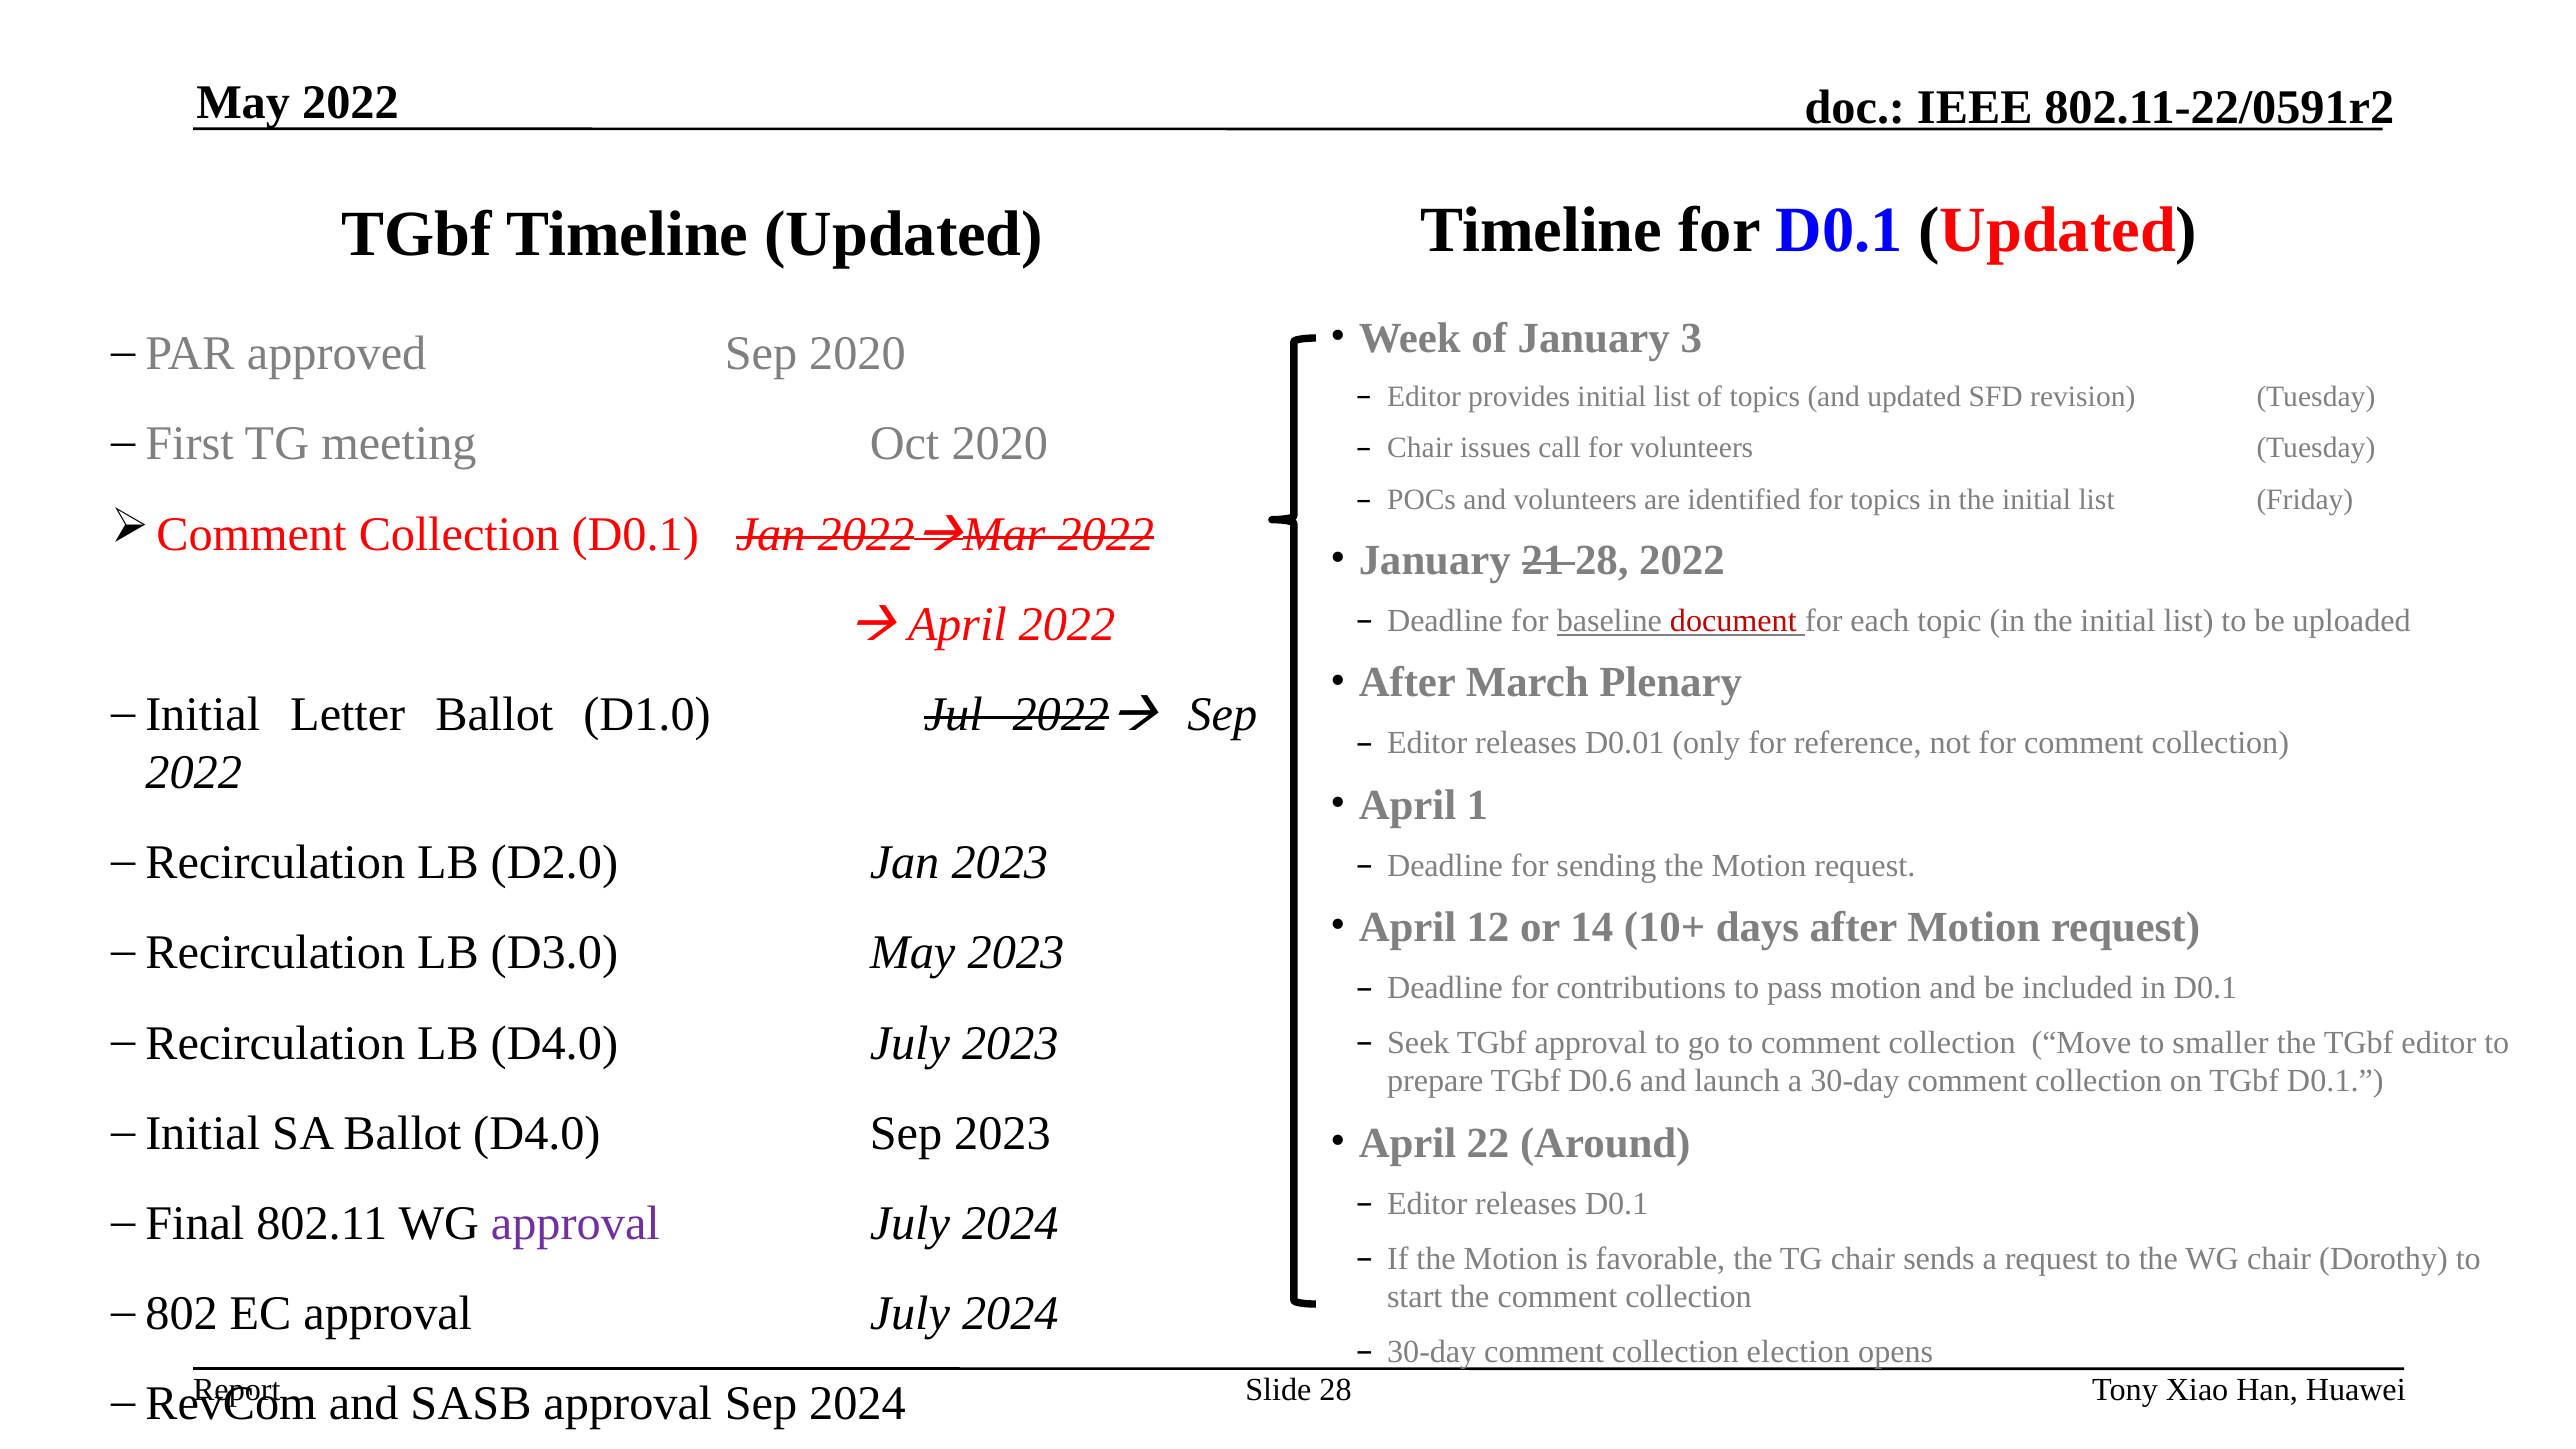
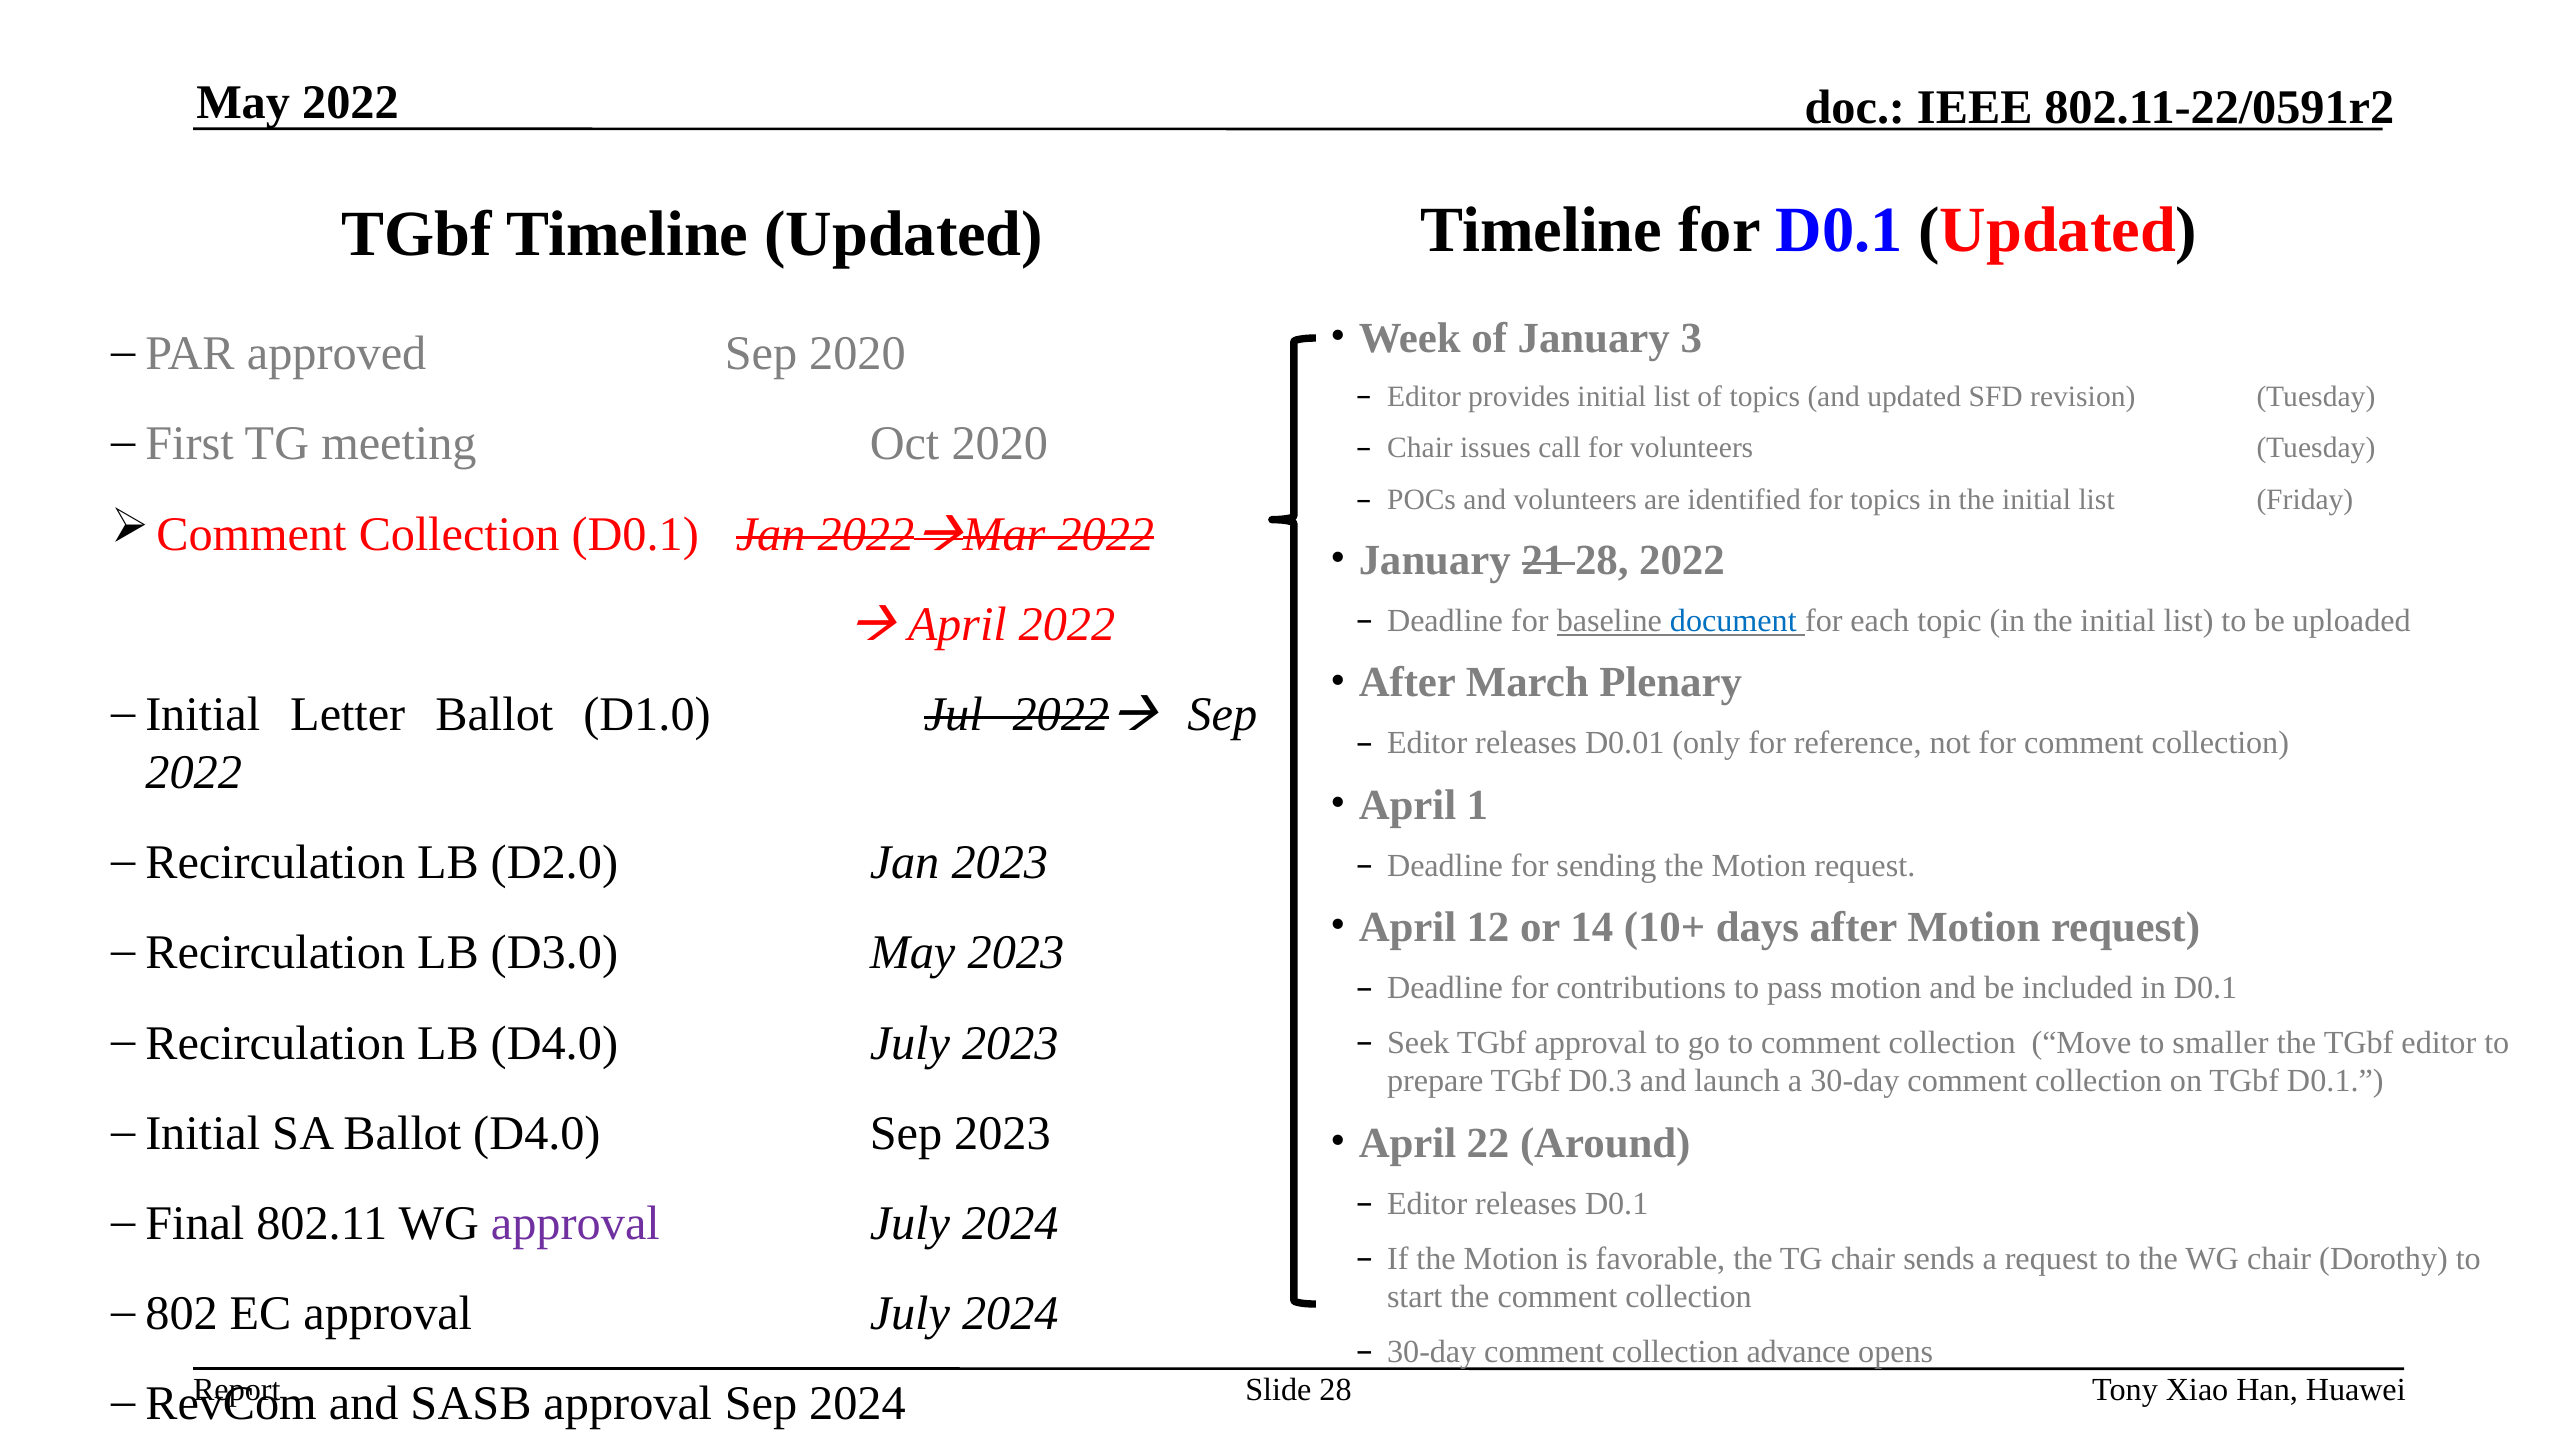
document colour: red -> blue (1733, 621)
D0.6: D0.6 -> D0.3 (1600, 1081)
election: election -> advance (1799, 1352)
